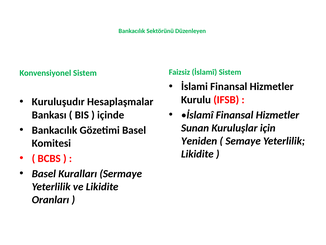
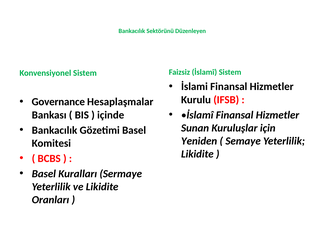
Kuruluşudır: Kuruluşudır -> Governance (58, 102)
